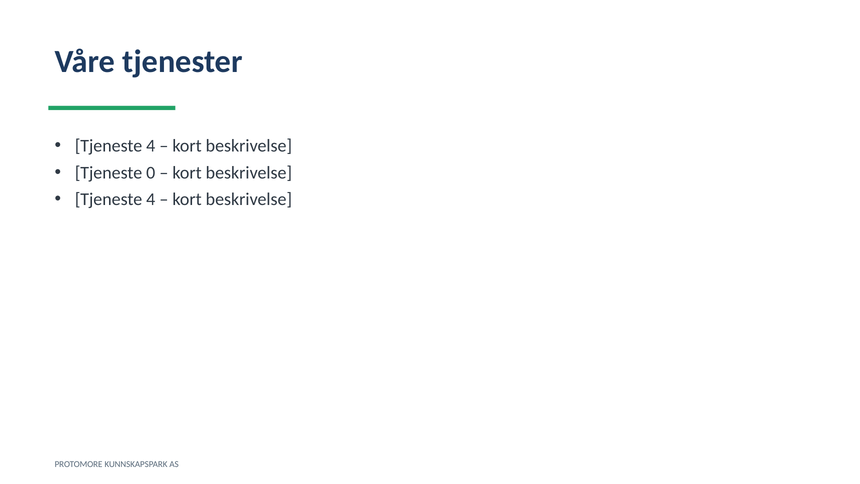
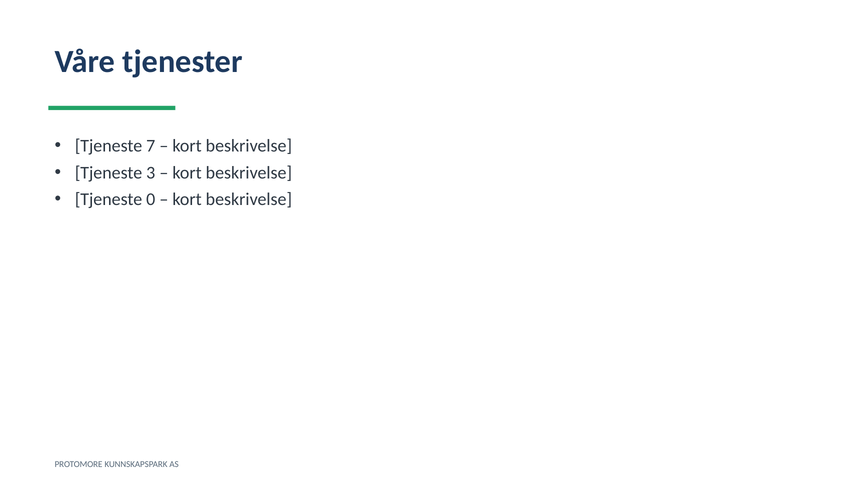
4: 4 -> 7 (151, 146)
0: 0 -> 3 (151, 173)
4: 4 -> 0 (151, 199)
